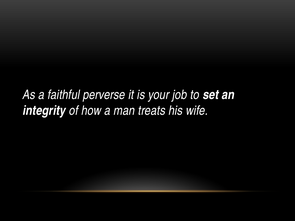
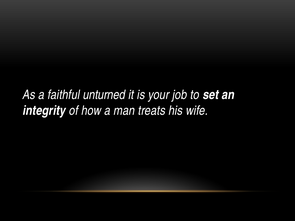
perverse: perverse -> unturned (104, 95)
